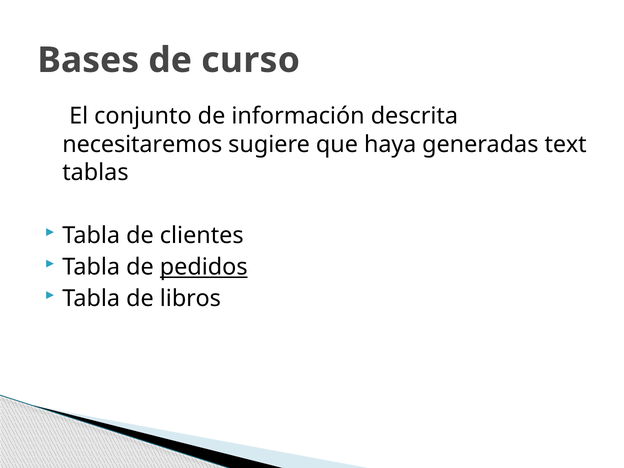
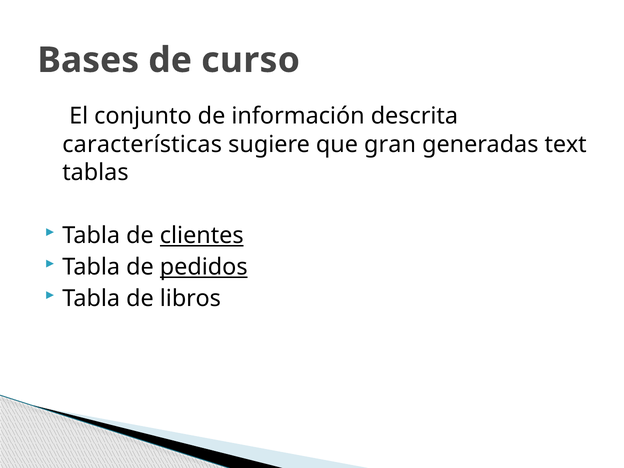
necesitaremos: necesitaremos -> características (142, 144)
haya: haya -> gran (390, 144)
clientes underline: none -> present (202, 236)
